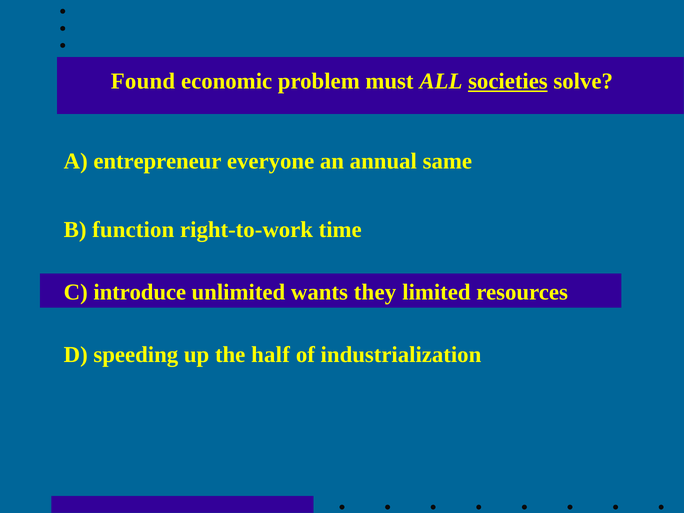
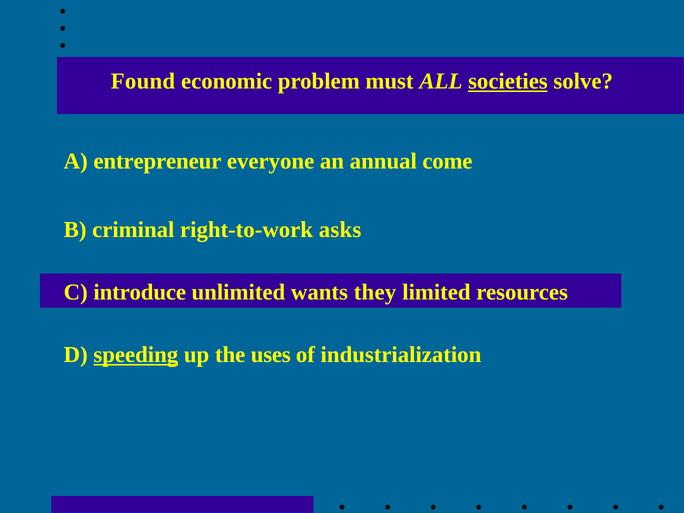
same: same -> come (447, 161)
function: function -> criminal (133, 230)
time: time -> asks (340, 230)
speeding underline: none -> present (136, 355)
half: half -> uses (271, 355)
